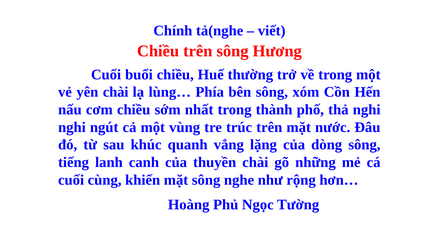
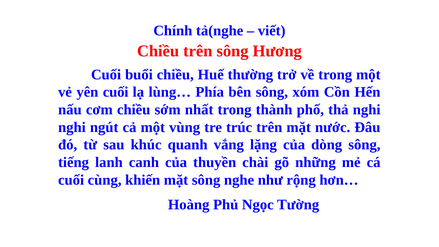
yên chài: chài -> cuối (116, 92)
